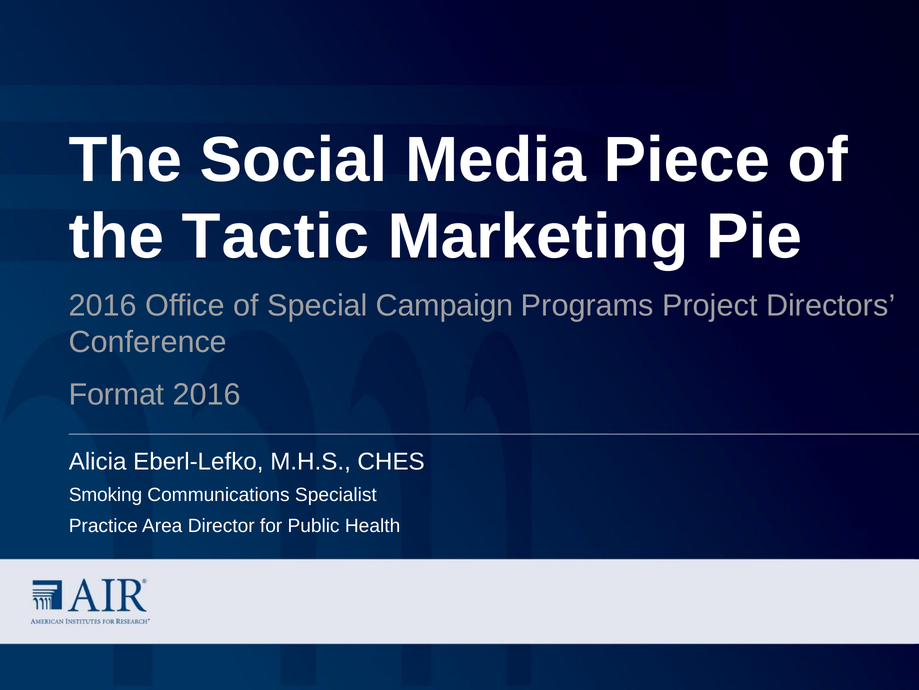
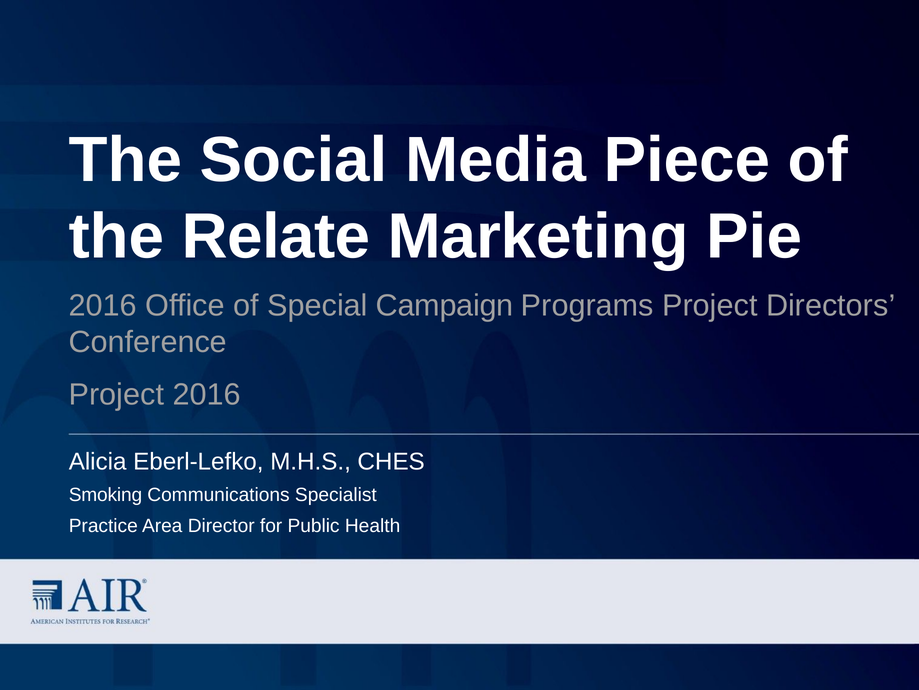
Tactic: Tactic -> Relate (276, 237)
Format: Format -> Project (116, 394)
